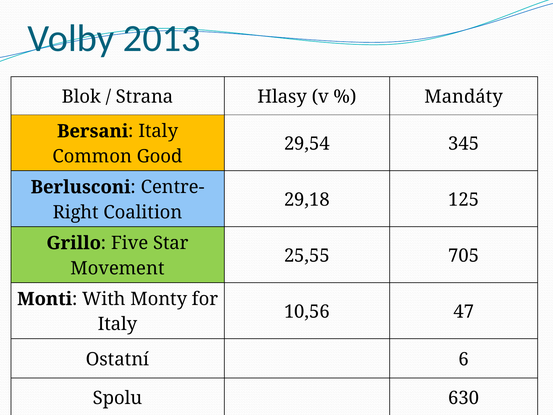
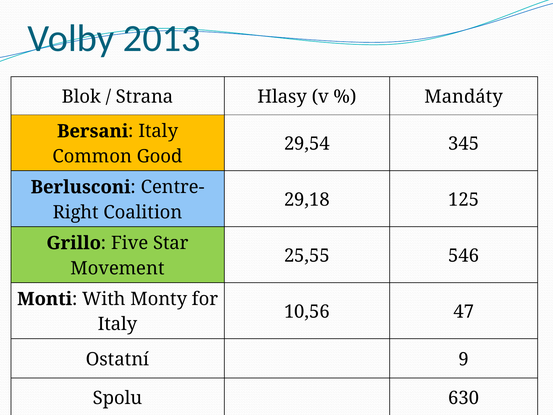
705: 705 -> 546 (464, 256)
6: 6 -> 9 (464, 359)
